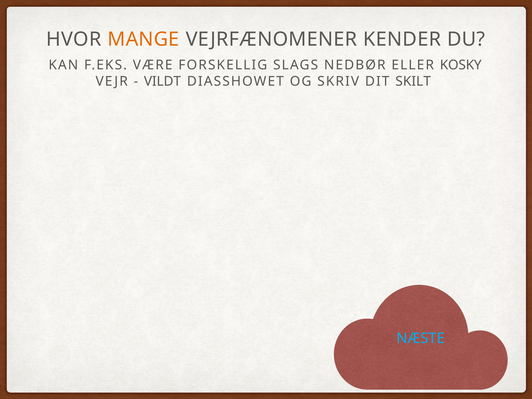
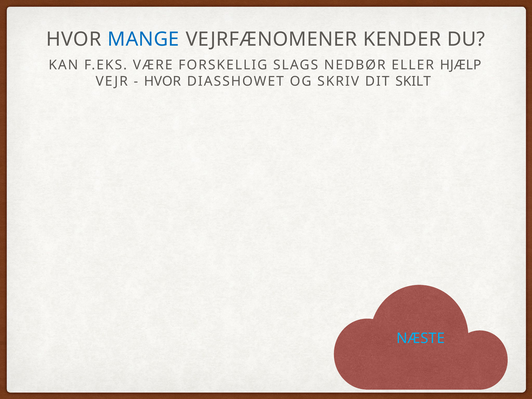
MANGE colour: orange -> blue (143, 39)
KOSKY: KOSKY -> HJÆLP (461, 65)
VILDT: VILDT -> HVOR (162, 81)
